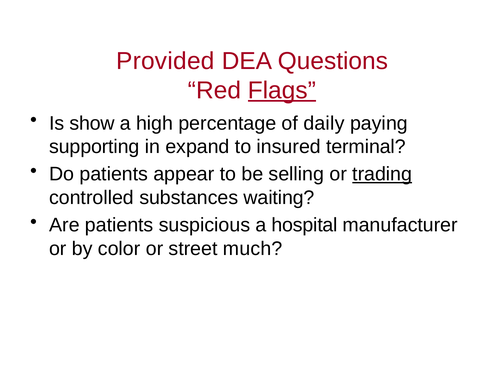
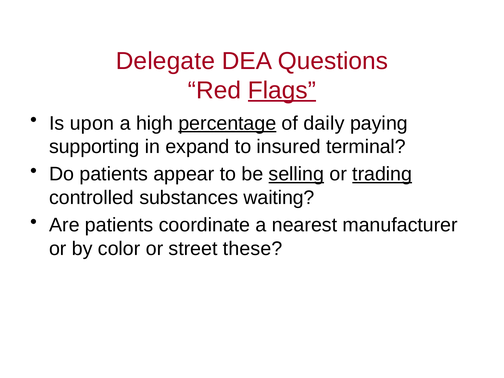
Provided: Provided -> Delegate (165, 61)
show: show -> upon (92, 123)
percentage underline: none -> present (227, 123)
selling underline: none -> present (296, 174)
suspicious: suspicious -> coordinate (205, 225)
hospital: hospital -> nearest (305, 225)
much: much -> these (253, 249)
